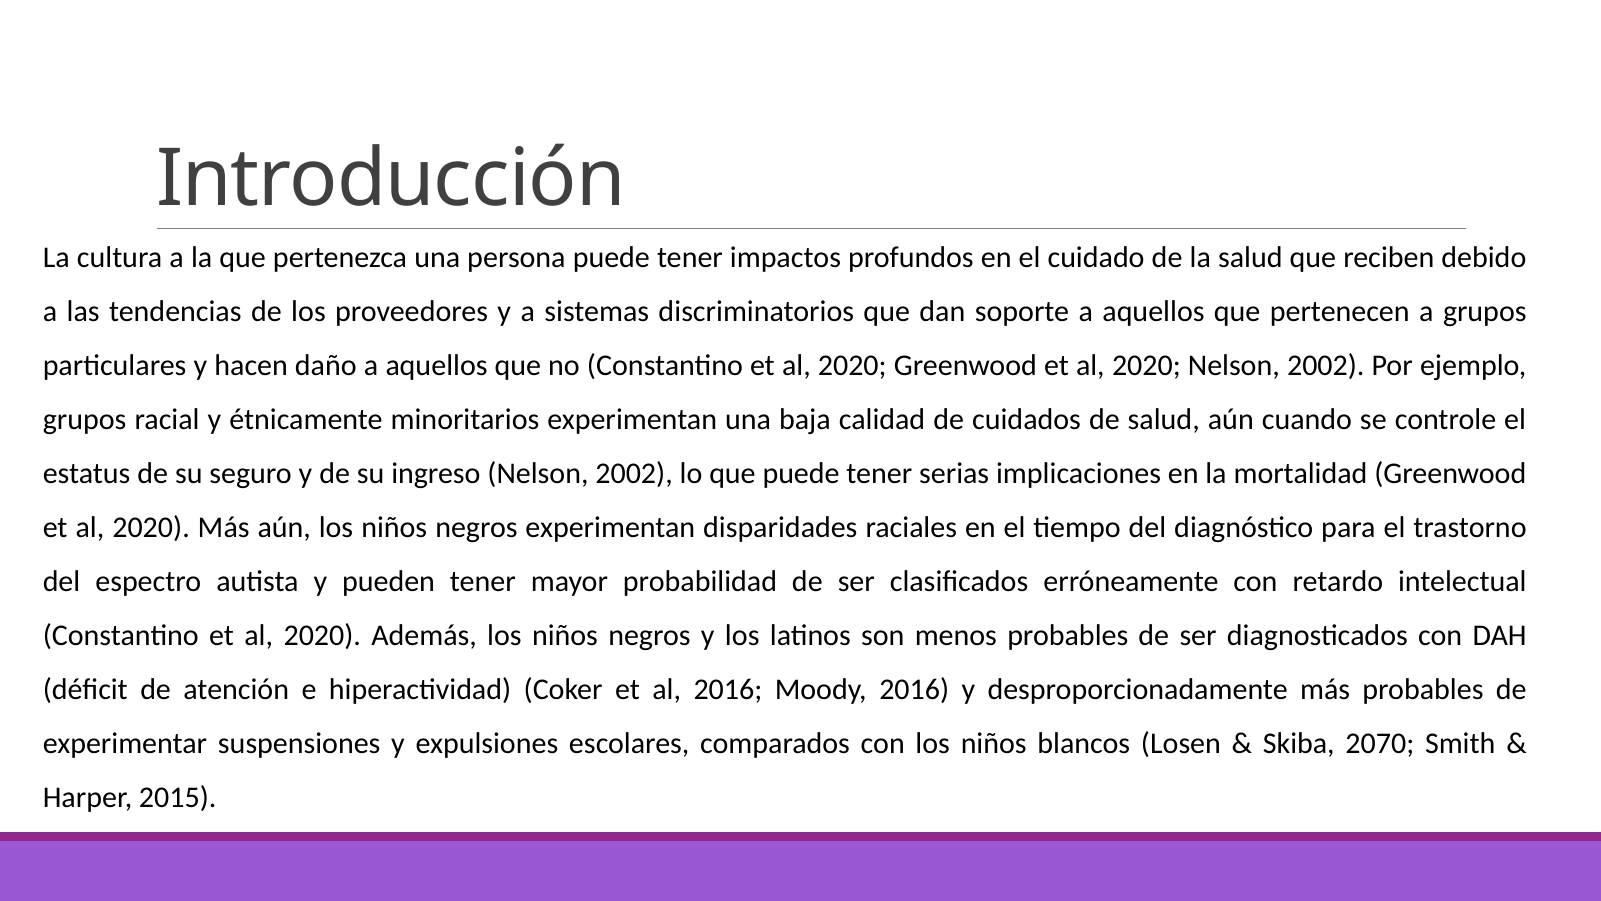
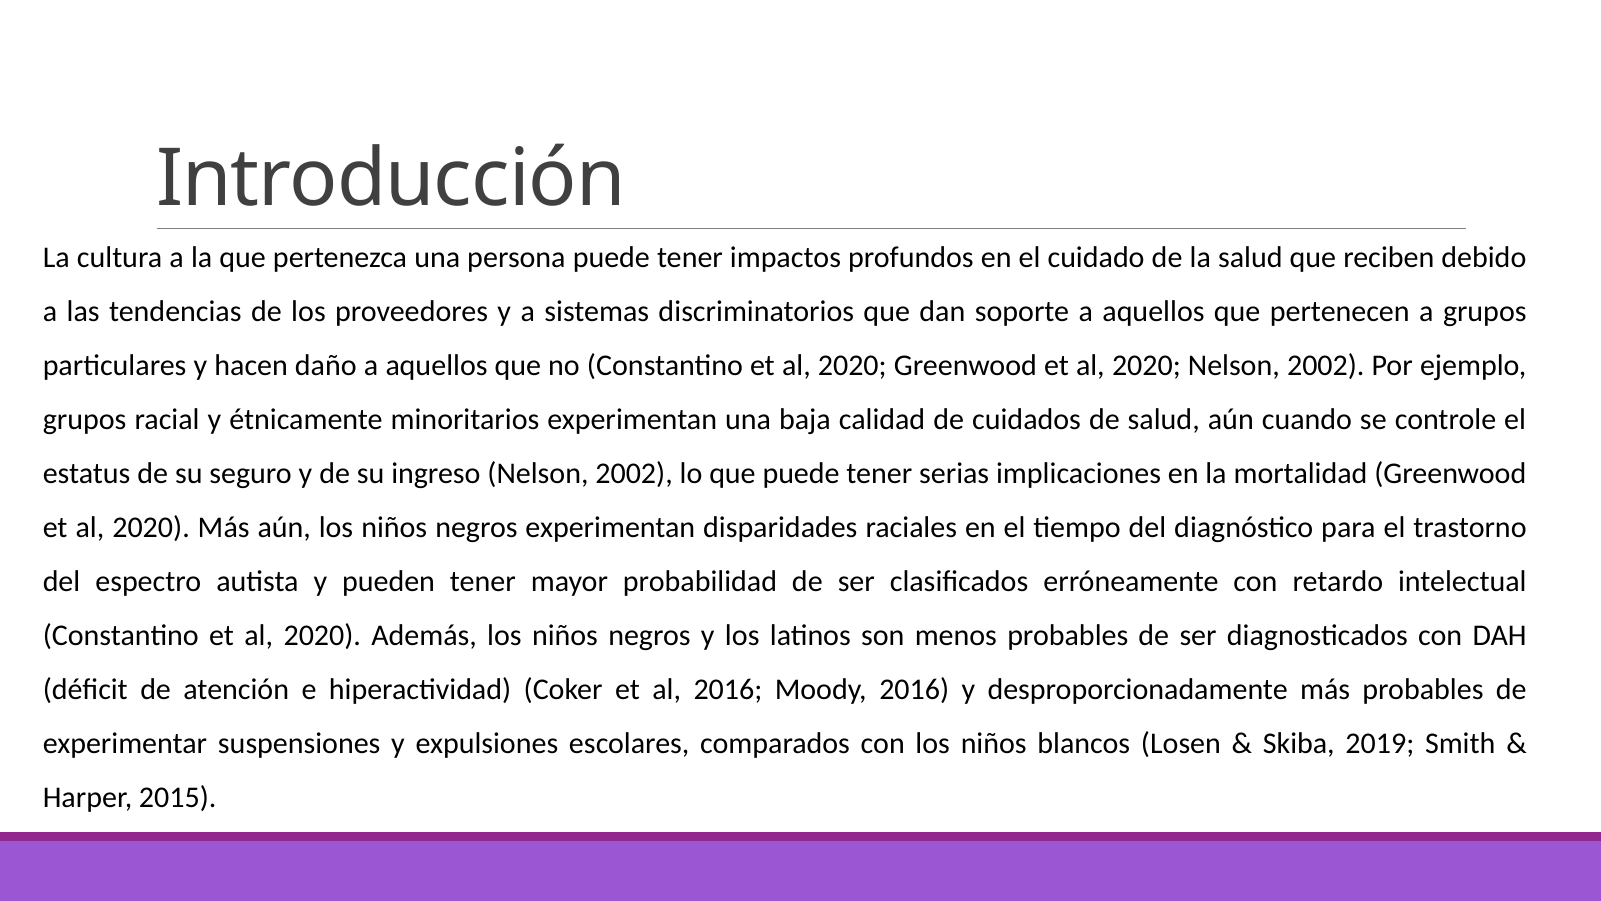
2070: 2070 -> 2019 (1380, 744)
